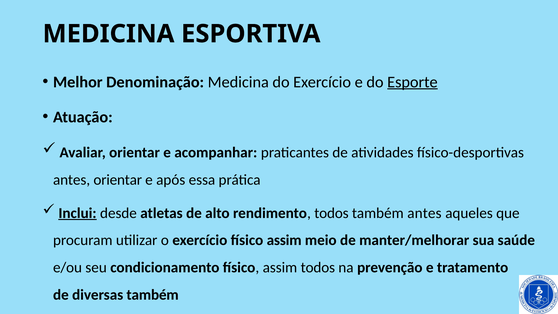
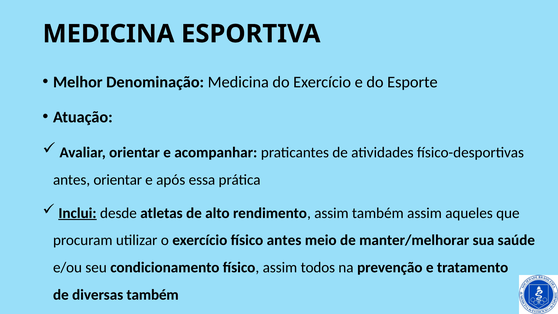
Esporte underline: present -> none (412, 82)
rendimento todos: todos -> assim (331, 213)
também antes: antes -> assim (424, 213)
exercício físico assim: assim -> antes (284, 240)
